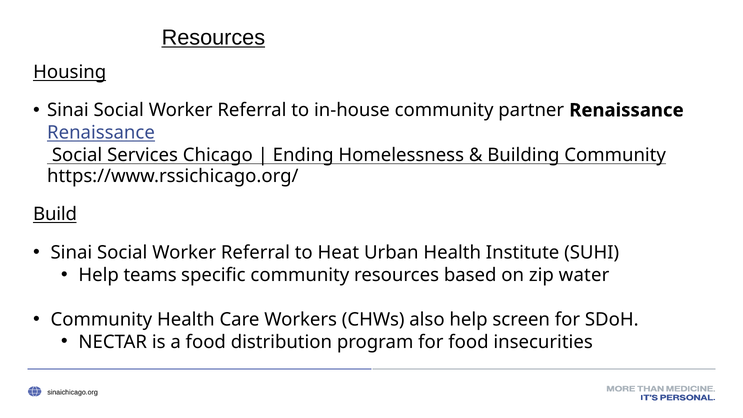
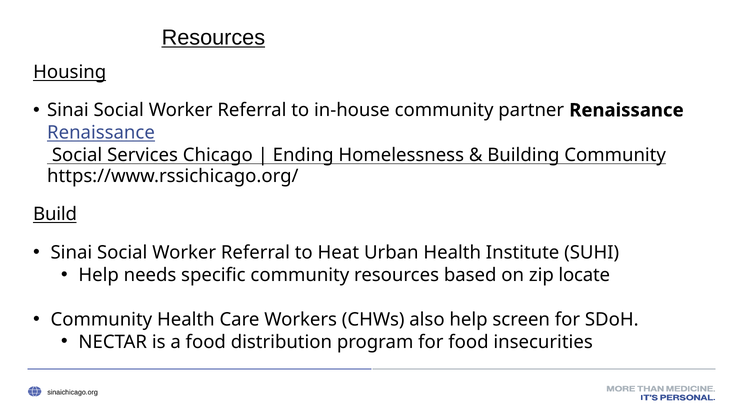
teams: teams -> needs (150, 275)
water: water -> locate (584, 275)
